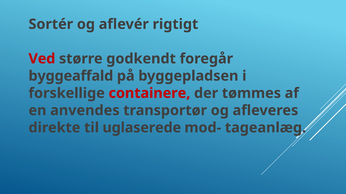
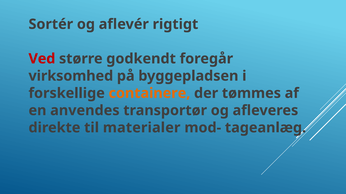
byggeaffald: byggeaffald -> virksomhed (71, 76)
containere colour: red -> orange (149, 93)
uglaserede: uglaserede -> materialer (142, 128)
